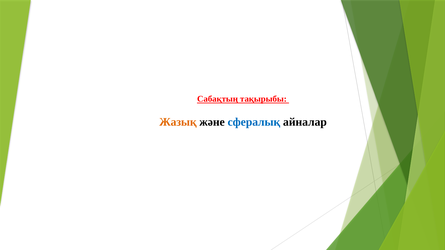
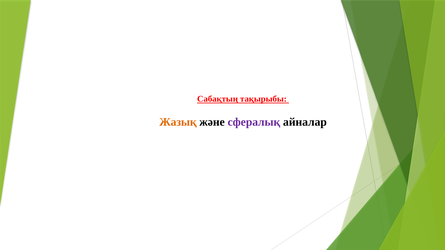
сфералық colour: blue -> purple (254, 122)
